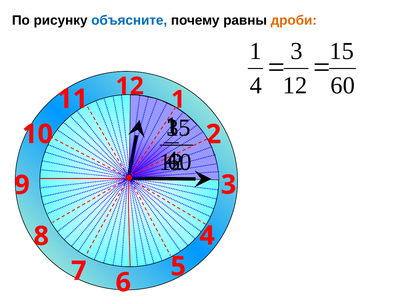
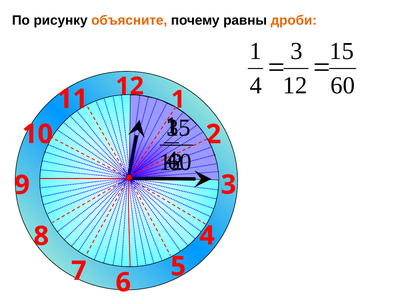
объясните colour: blue -> orange (129, 20)
